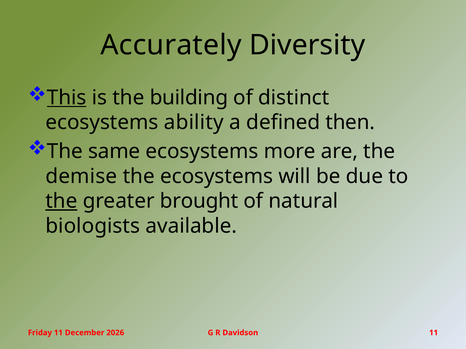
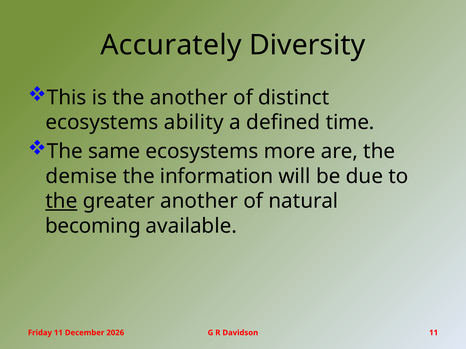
This underline: present -> none (67, 98)
the building: building -> another (189, 98)
then: then -> time (350, 123)
the ecosystems: ecosystems -> information (217, 176)
greater brought: brought -> another (199, 201)
biologists: biologists -> becoming (93, 226)
